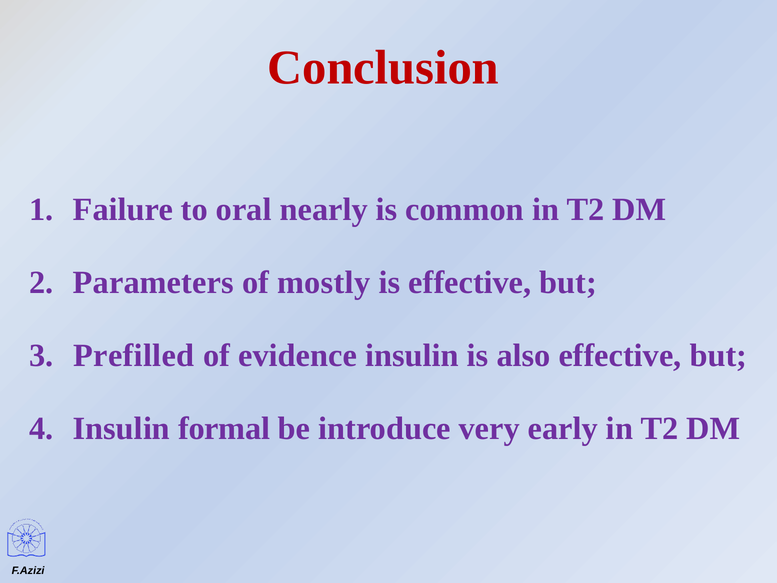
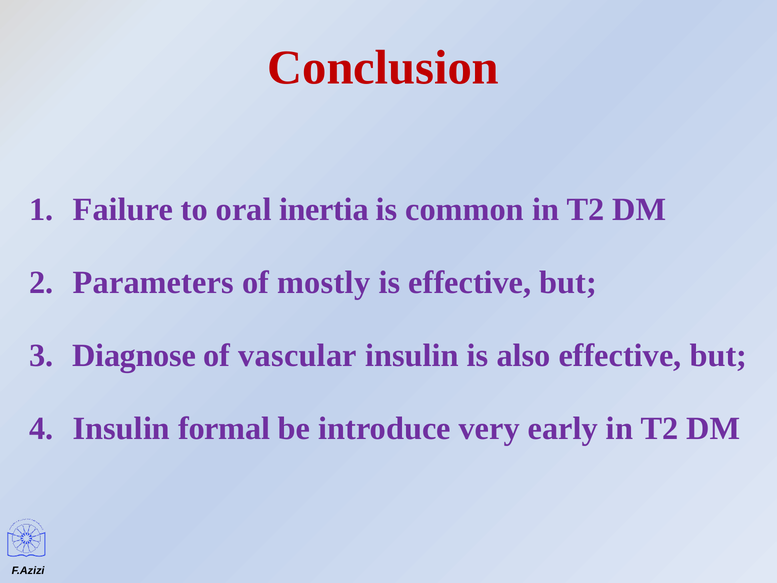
nearly: nearly -> inertia (324, 210)
Prefilled: Prefilled -> Diagnose (134, 355)
evidence: evidence -> vascular (298, 355)
